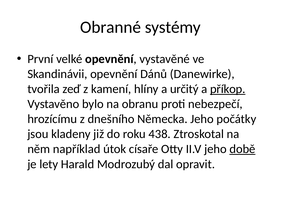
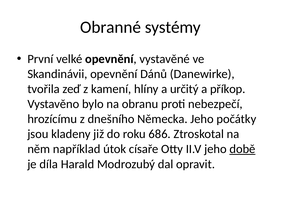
příkop underline: present -> none (228, 89)
438: 438 -> 686 (160, 134)
lety: lety -> díla (49, 164)
